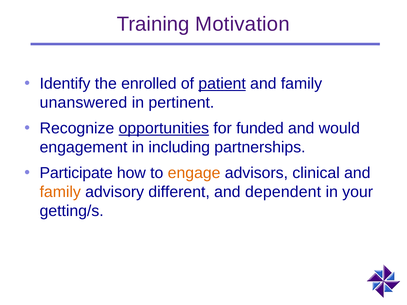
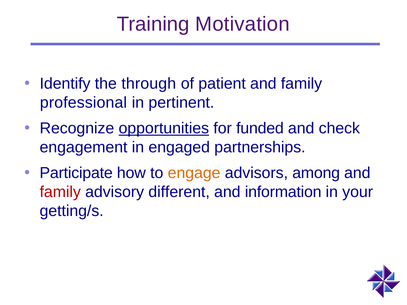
enrolled: enrolled -> through (149, 84)
patient underline: present -> none (222, 84)
unanswered: unanswered -> professional (83, 103)
would: would -> check (339, 128)
including: including -> engaged (179, 147)
clinical: clinical -> among (316, 173)
family colour: orange -> red (60, 192)
dependent: dependent -> information (283, 192)
